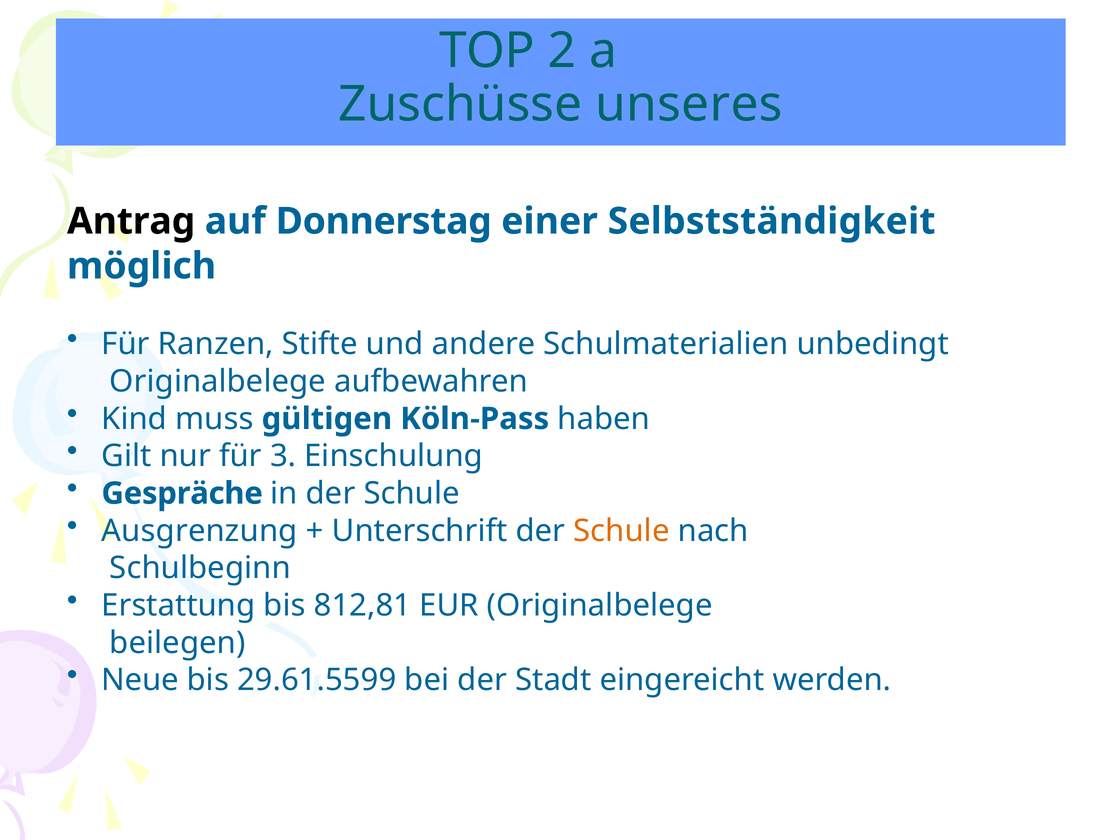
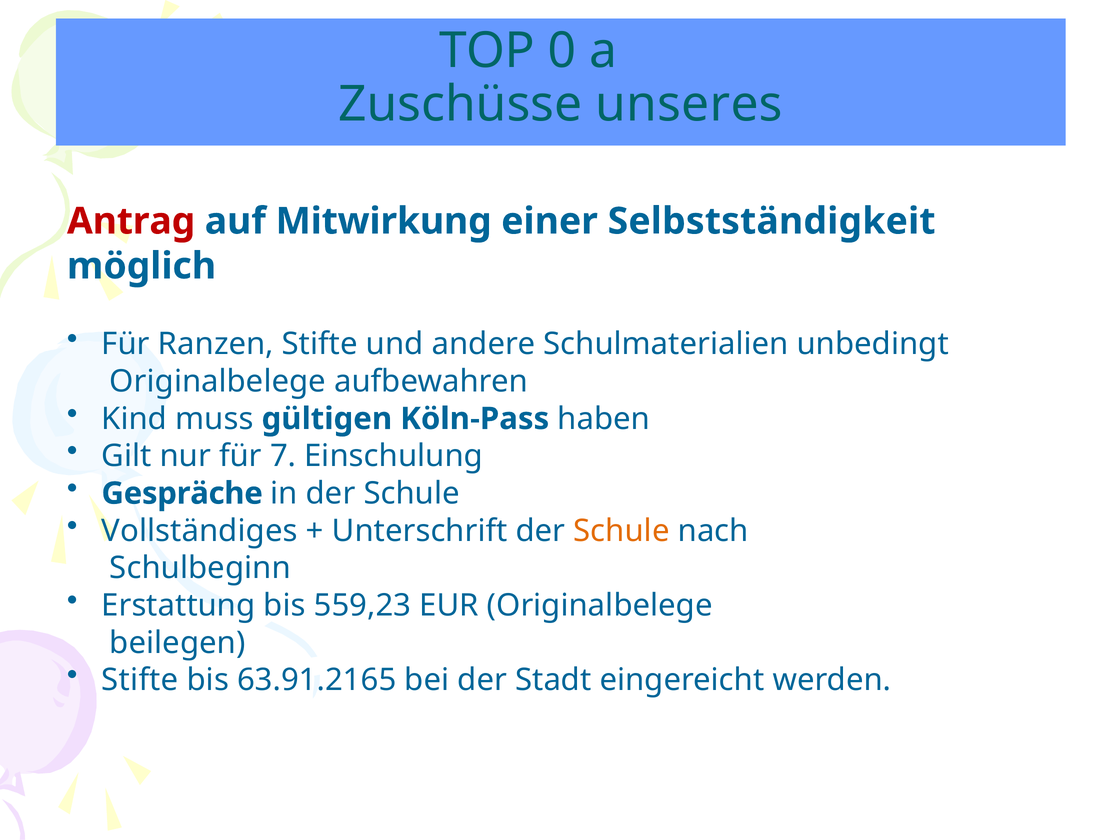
2: 2 -> 0 (562, 51)
Antrag colour: black -> red (131, 221)
Donnerstag: Donnerstag -> Mitwirkung (384, 221)
3: 3 -> 7 (283, 456)
Ausgrenzung: Ausgrenzung -> Vollständiges (200, 531)
812,81: 812,81 -> 559,23 (363, 606)
Neue: Neue -> Stifte (140, 680)
29.61.5599: 29.61.5599 -> 63.91.2165 (317, 680)
